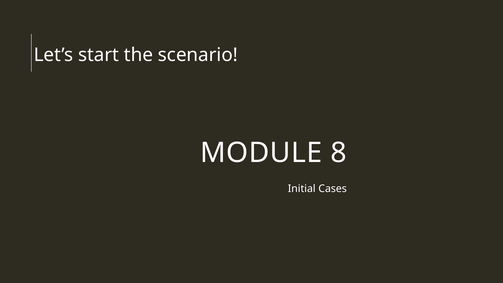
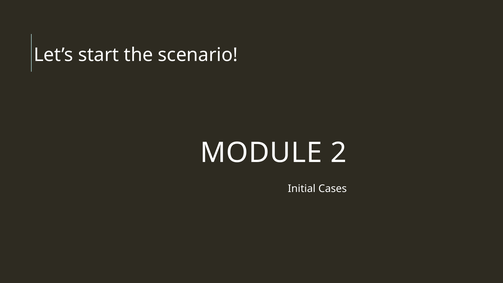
8: 8 -> 2 (339, 153)
